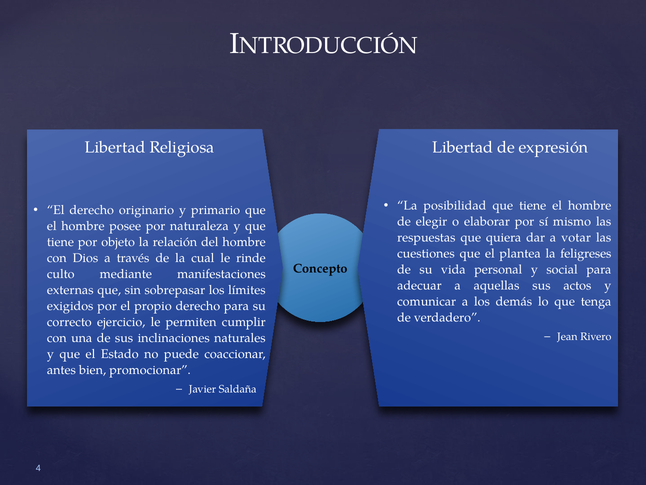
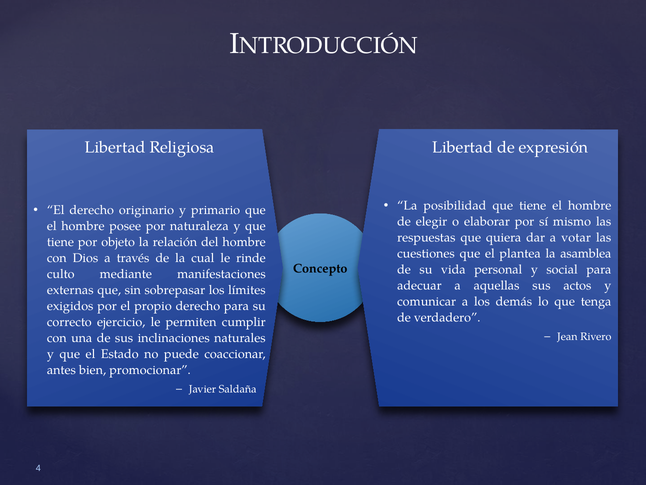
feligreses: feligreses -> asamblea (586, 253)
